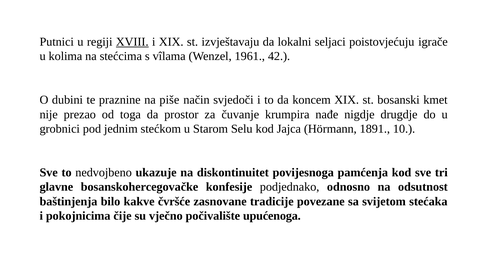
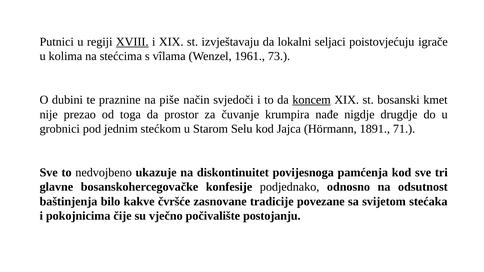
42: 42 -> 73 (279, 56)
koncem underline: none -> present (312, 100)
10: 10 -> 71 (404, 129)
upućenoga: upućenoga -> postojanju (272, 216)
